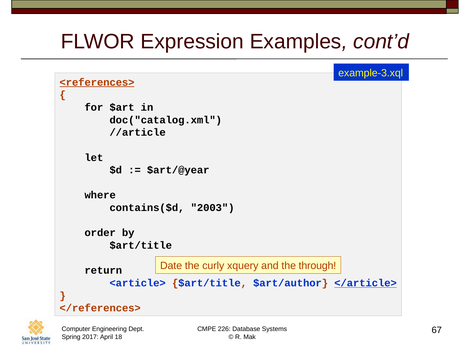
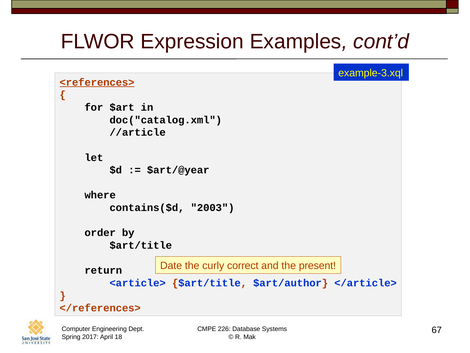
xquery: xquery -> correct (243, 265)
through: through -> present (317, 265)
</article> underline: present -> none (366, 283)
